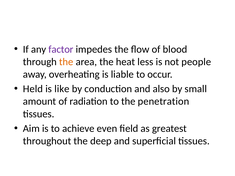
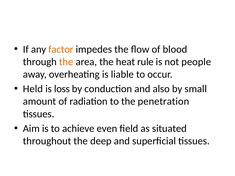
factor colour: purple -> orange (61, 49)
less: less -> rule (145, 62)
like: like -> loss (62, 89)
greatest: greatest -> situated (169, 129)
